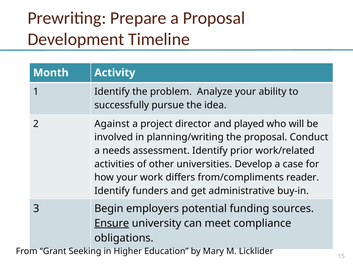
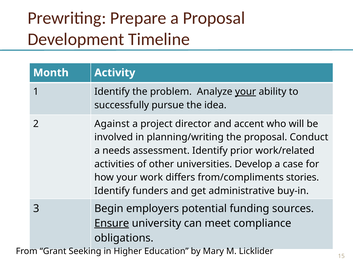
your underline: none -> present (246, 92)
played: played -> accent (249, 124)
reader: reader -> stories (303, 177)
